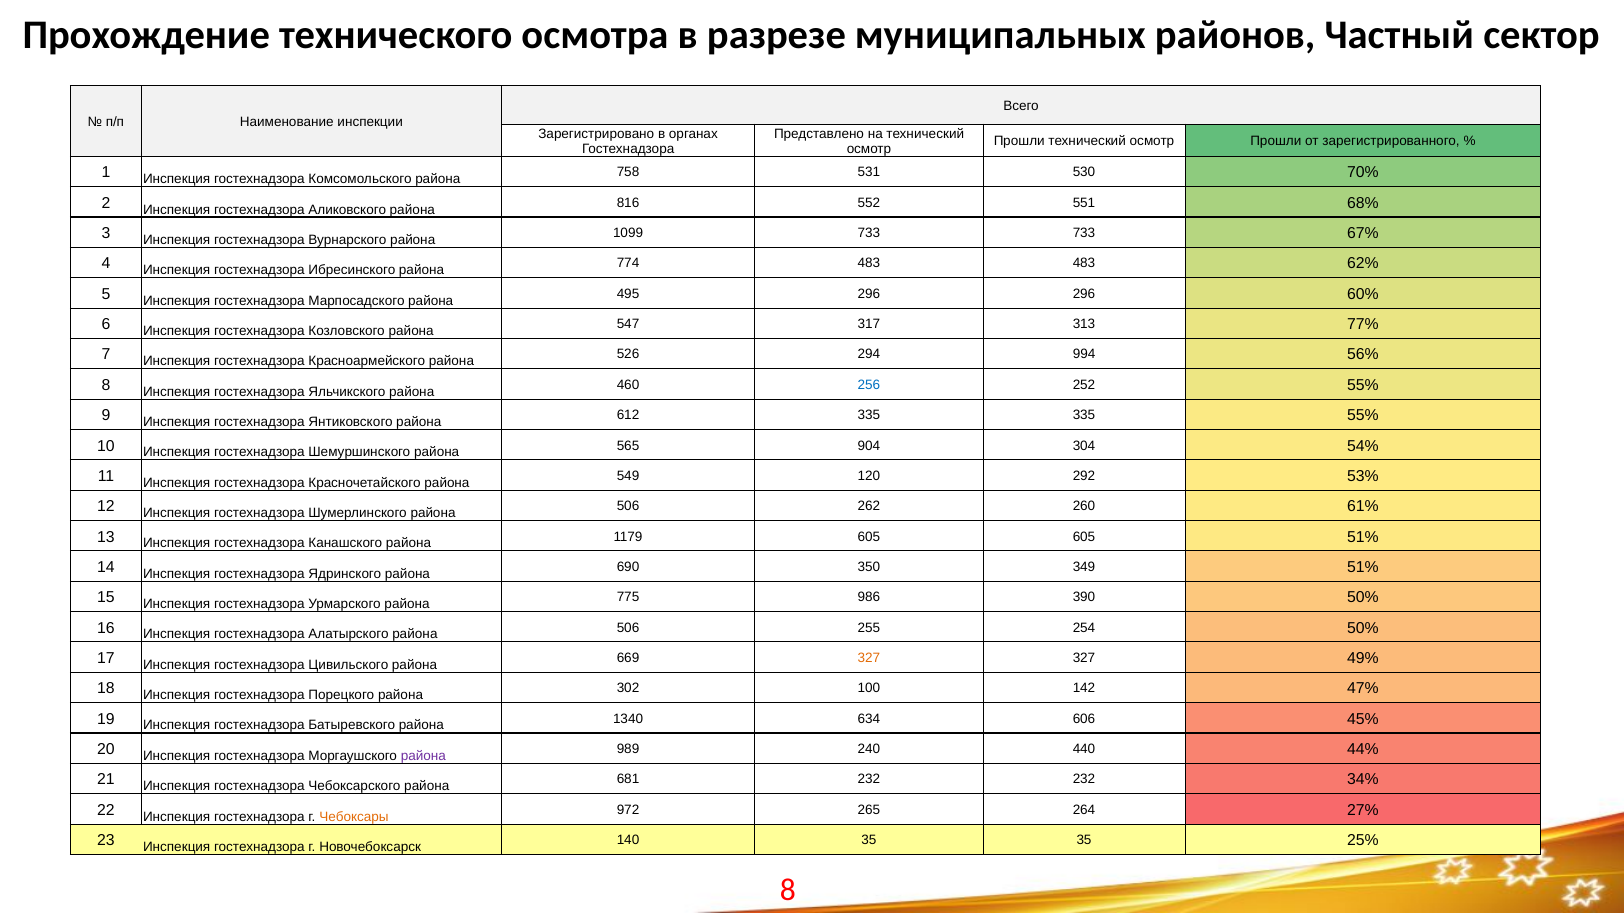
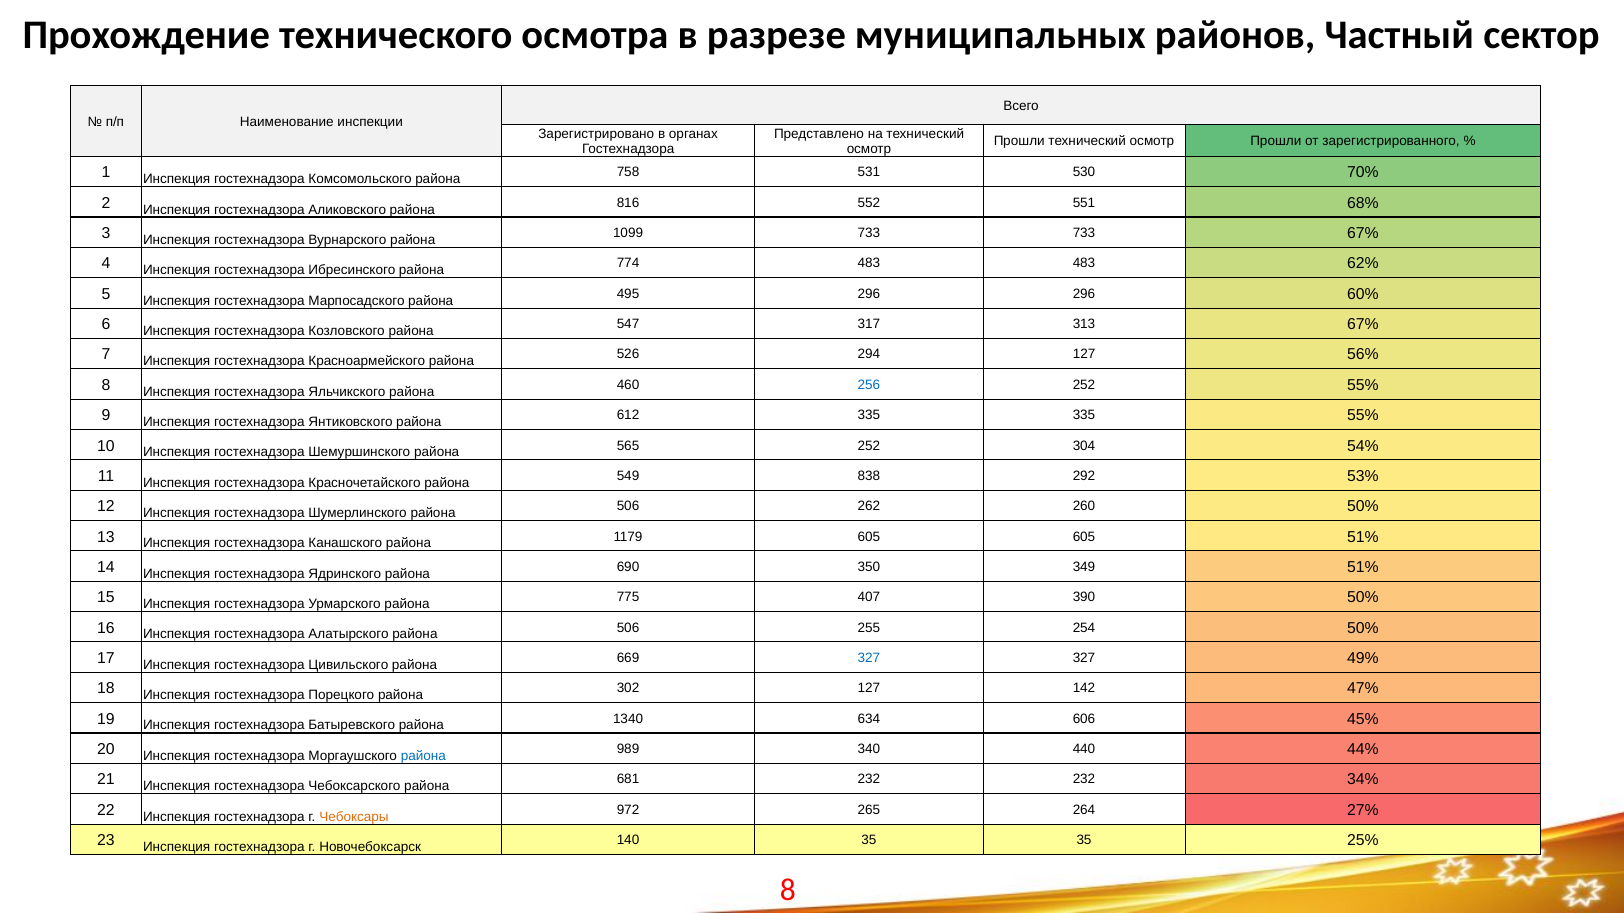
313 77%: 77% -> 67% (1363, 325)
294 994: 994 -> 127 (1084, 355)
565 904: 904 -> 252 (869, 446)
120: 120 -> 838 (869, 476)
260 61%: 61% -> 50% (1363, 507)
986: 986 -> 407 (869, 598)
327 colour: orange -> blue (869, 658)
302 100: 100 -> 127 (869, 689)
района colour: purple -> blue (423, 756)
240: 240 -> 340 (869, 750)
